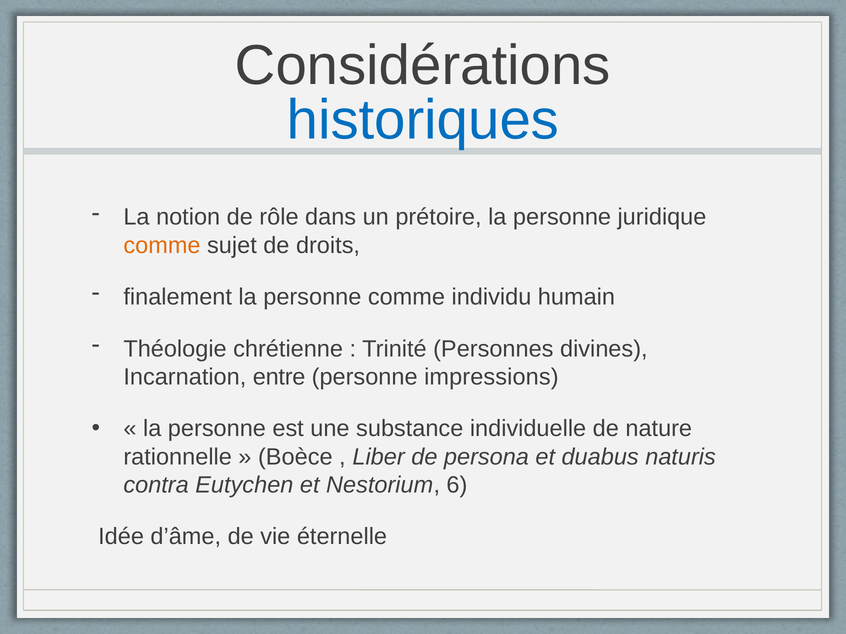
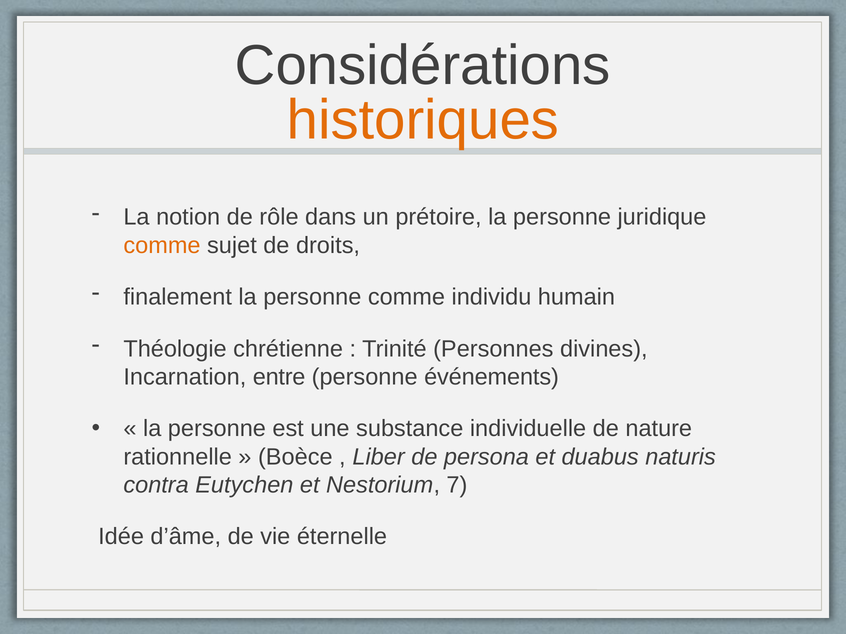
historiques colour: blue -> orange (423, 120)
impressions: impressions -> événements (491, 377)
6: 6 -> 7 (457, 485)
